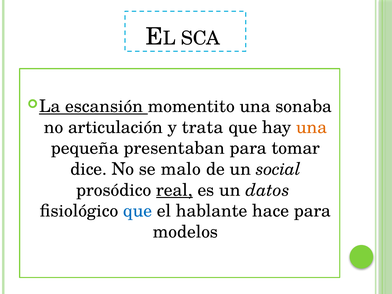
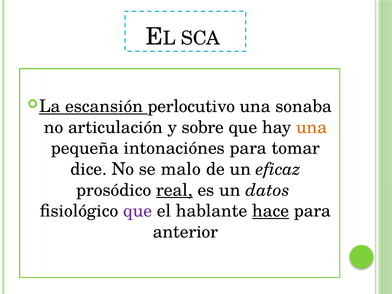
momentito: momentito -> perlocutivo (191, 106)
trata: trata -> sobre (203, 127)
presentaban: presentaban -> intonaciónes (174, 148)
social: social -> eficaz (278, 169)
que colour: blue -> purple (138, 211)
hace underline: none -> present (271, 211)
modelos: modelos -> anterior (186, 232)
